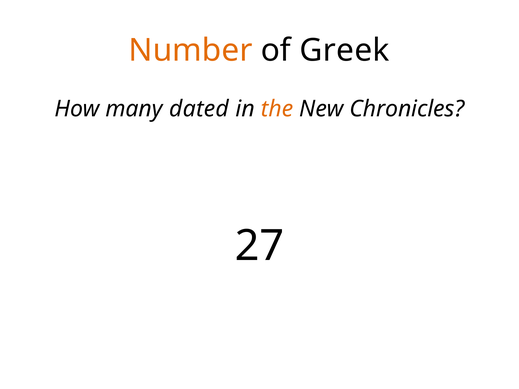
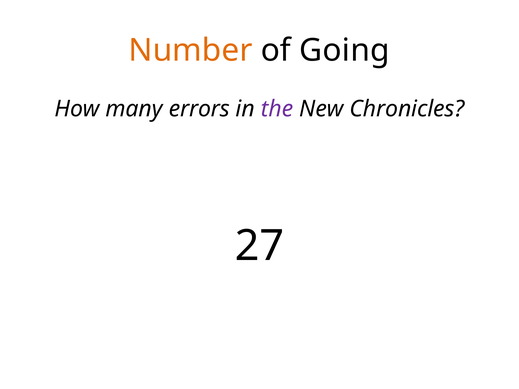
Greek: Greek -> Going (344, 50)
dated: dated -> errors (199, 109)
the colour: orange -> purple (277, 109)
